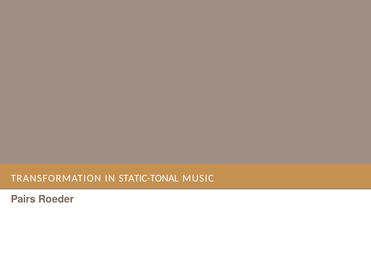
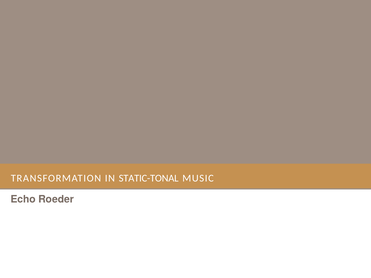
Pairs: Pairs -> Echo (23, 199)
